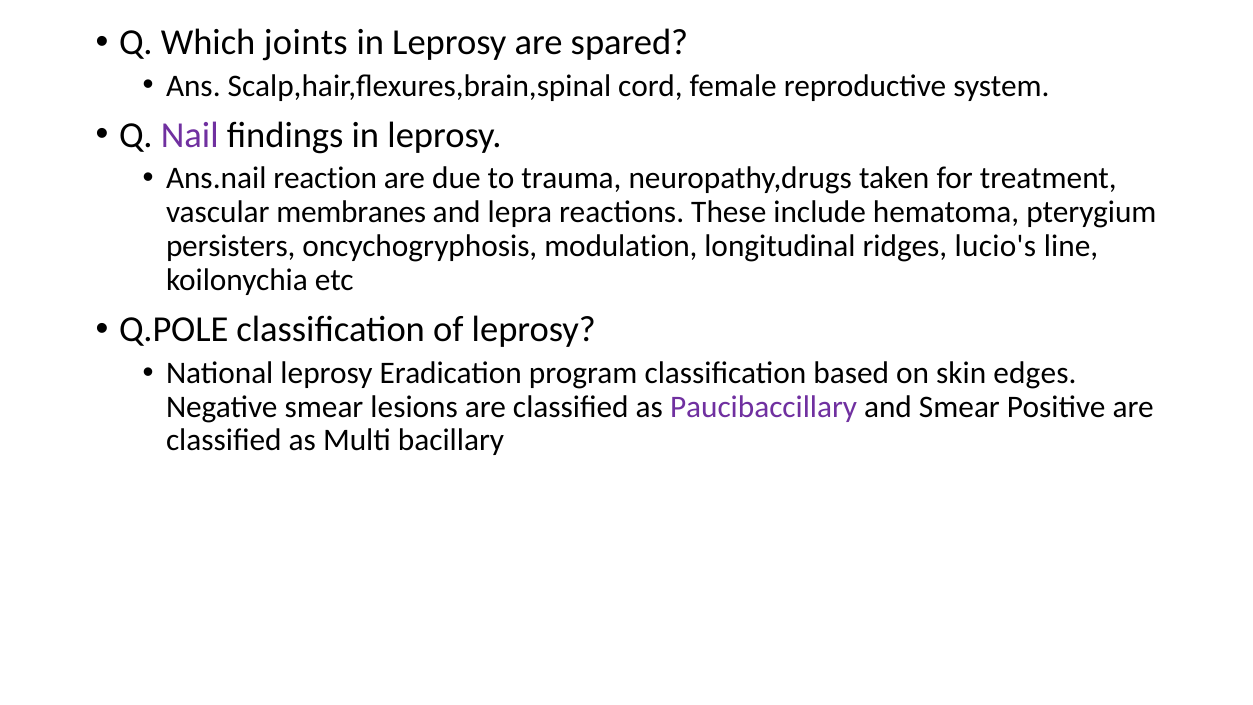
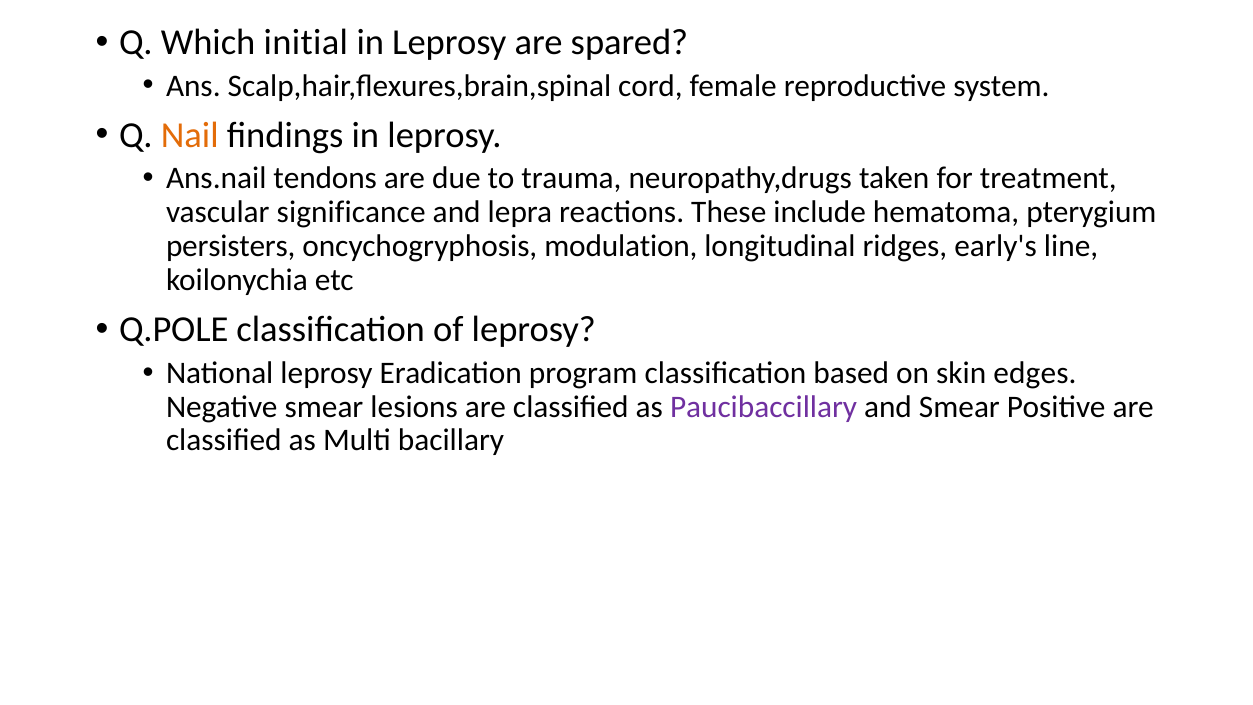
joints: joints -> initial (306, 42)
Nail colour: purple -> orange (190, 135)
reaction: reaction -> tendons (325, 179)
membranes: membranes -> significance (351, 212)
lucio's: lucio's -> early's (996, 246)
